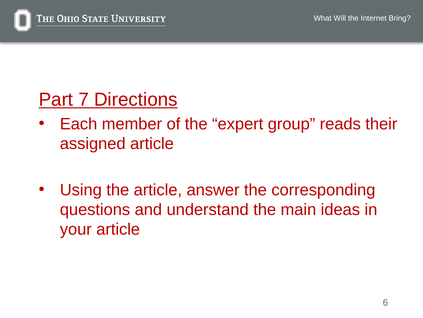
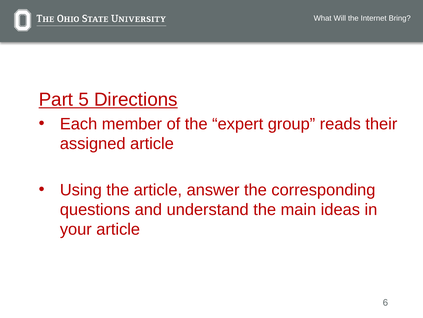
7: 7 -> 5 (84, 99)
